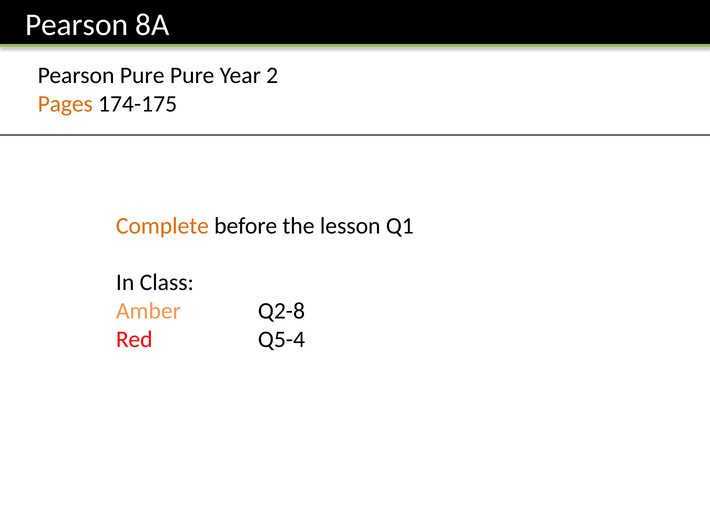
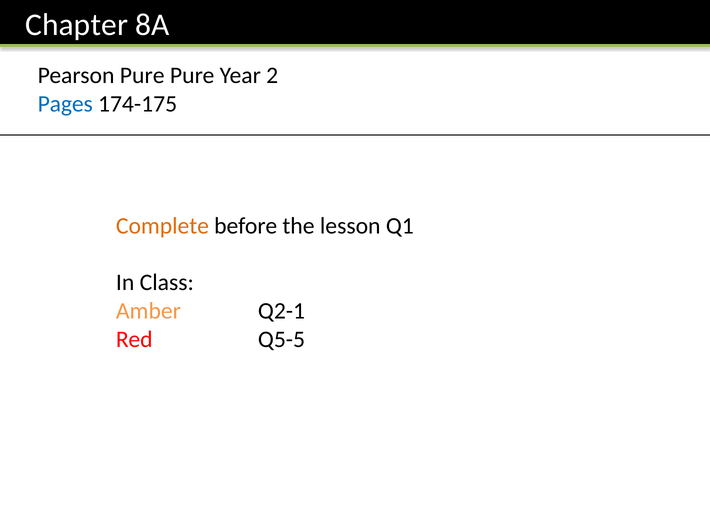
Pearson: Pearson -> Chapter (77, 25)
Pages colour: orange -> blue (65, 104)
Q2-8: Q2-8 -> Q2-1 (282, 311)
Q5-4: Q5-4 -> Q5-5 (282, 340)
